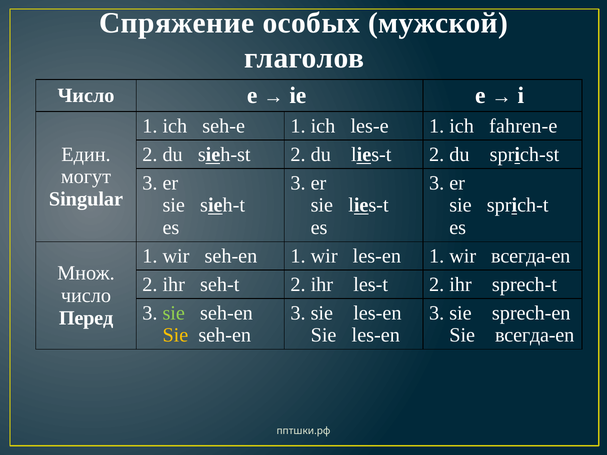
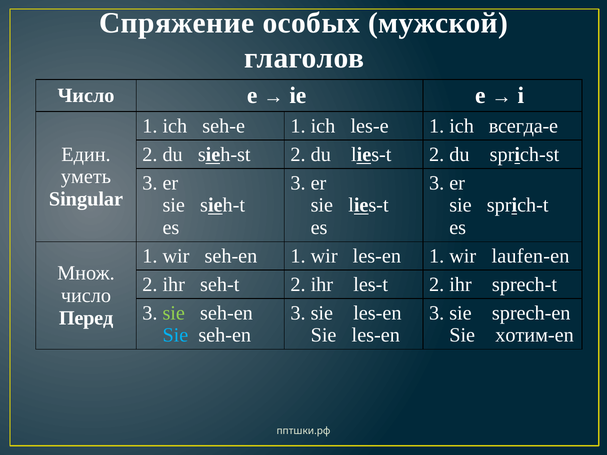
fahren-e: fahren-e -> всегда-e (523, 126)
могут: могут -> уметь (86, 177)
wir всегда-en: всегда-en -> laufen-en (531, 256)
Sie colour: yellow -> light blue (175, 335)
Sie всегда-en: всегда-en -> хотим-en (535, 335)
